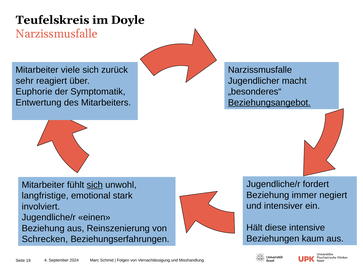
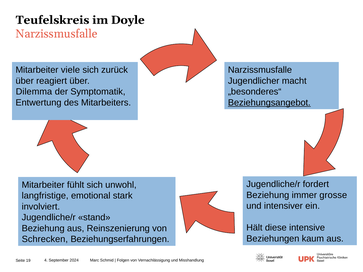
sehr: sehr -> über (25, 81)
Euphorie: Euphorie -> Dilemma (34, 92)
sich underline: present -> none (95, 185)
negiert: negiert -> grosse (333, 195)
einen: einen -> stand (94, 218)
